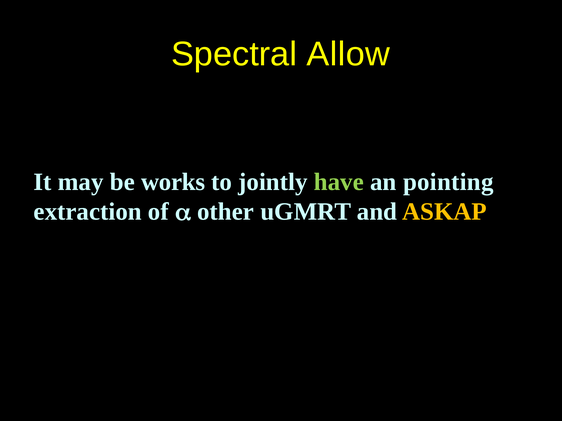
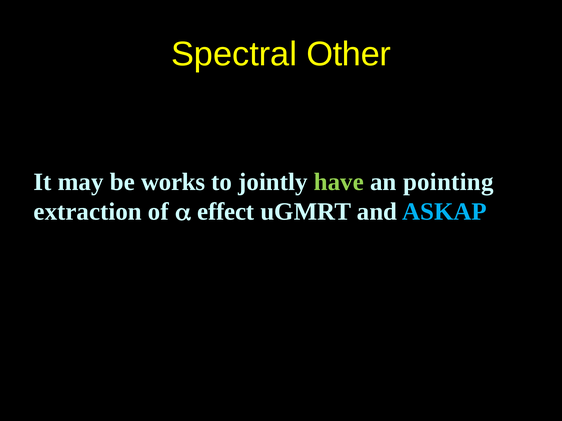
Allow: Allow -> Other (349, 54)
other: other -> effect (226, 212)
ASKAP colour: yellow -> light blue (444, 212)
